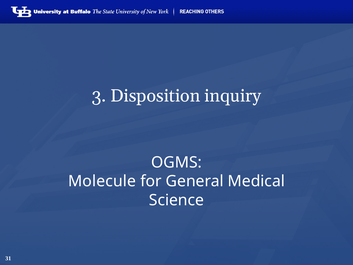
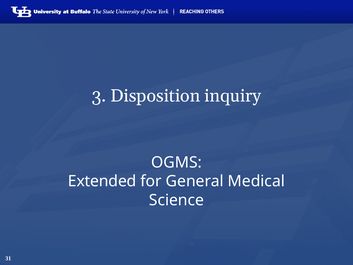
Molecule: Molecule -> Extended (102, 181)
